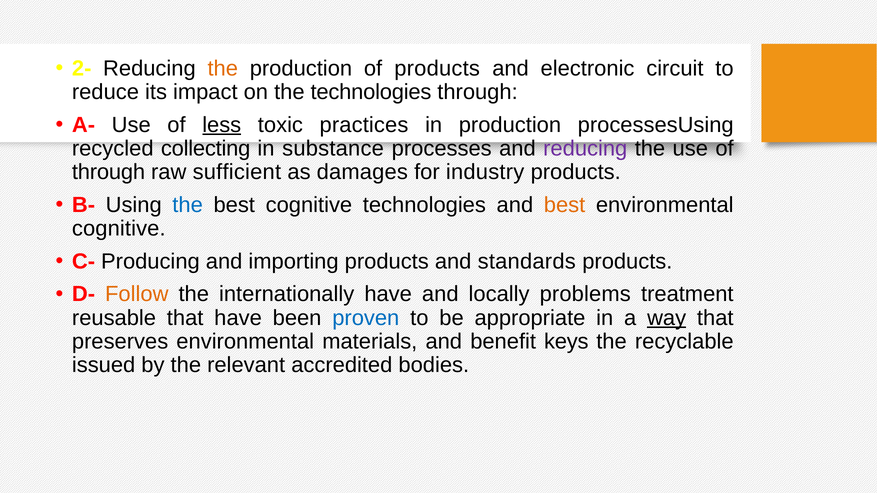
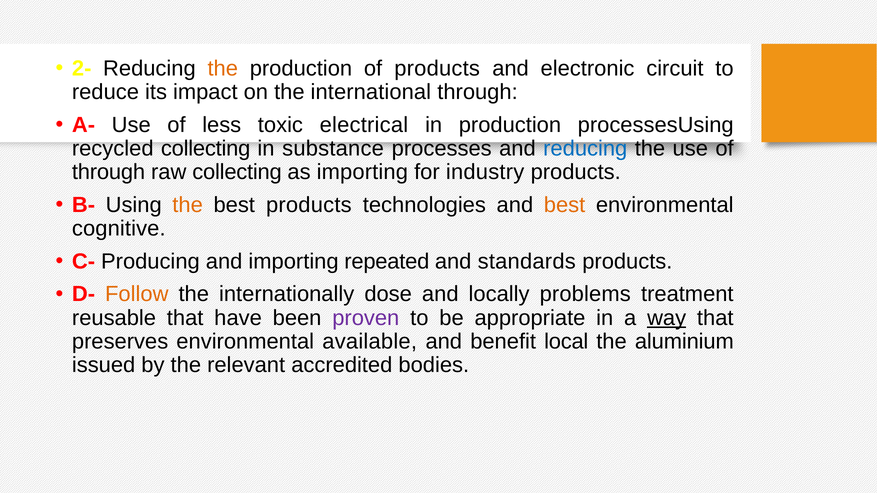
the technologies: technologies -> international (371, 92)
less underline: present -> none (222, 125)
practices: practices -> electrical (364, 125)
reducing colour: purple -> blue (585, 149)
raw sufficient: sufficient -> collecting (237, 172)
as damages: damages -> importing (362, 172)
the colour: blue -> orange (188, 205)
best cognitive: cognitive -> products (309, 205)
importing products: products -> repeated (387, 262)
internationally have: have -> dose (388, 294)
proven colour: blue -> purple (366, 318)
materials: materials -> available (370, 342)
keys: keys -> local (566, 342)
recyclable: recyclable -> aluminium (684, 342)
